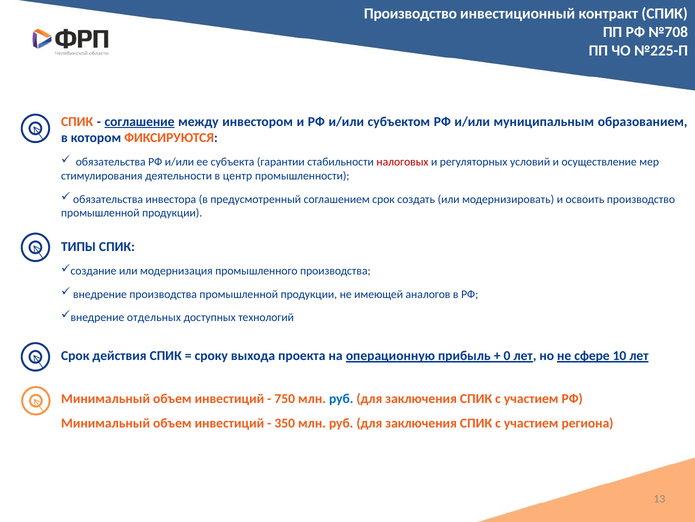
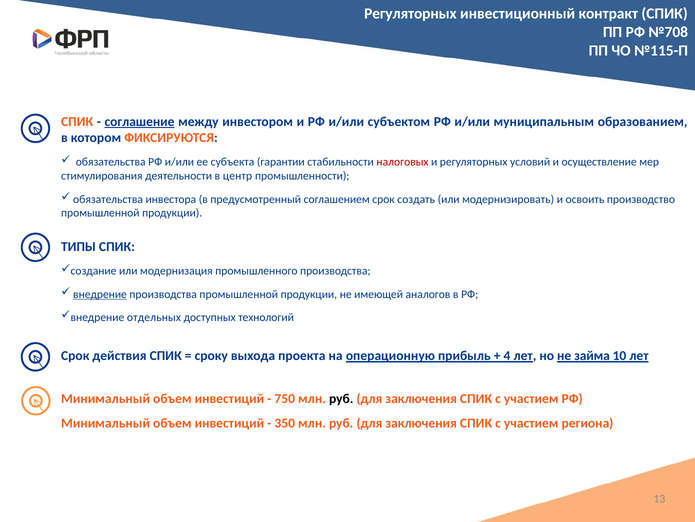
Производство: Производство -> Регуляторных (410, 14)
№225-П: №225-П -> №115-П (661, 51)
внедрение underline: none -> present (100, 294)
0: 0 -> 4 (507, 355)
сфере: сфере -> займа (592, 355)
руб colour: blue -> black (341, 398)
